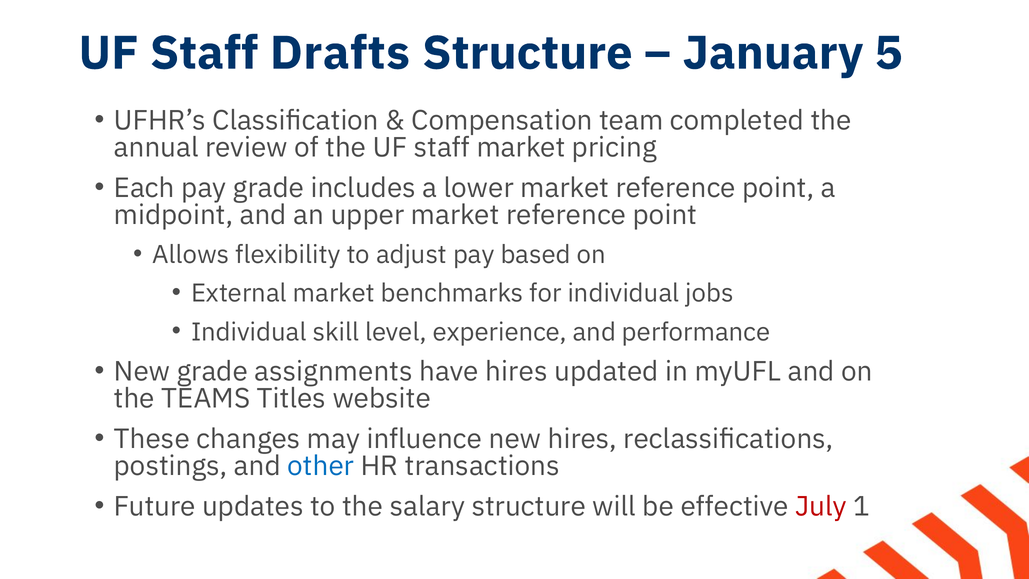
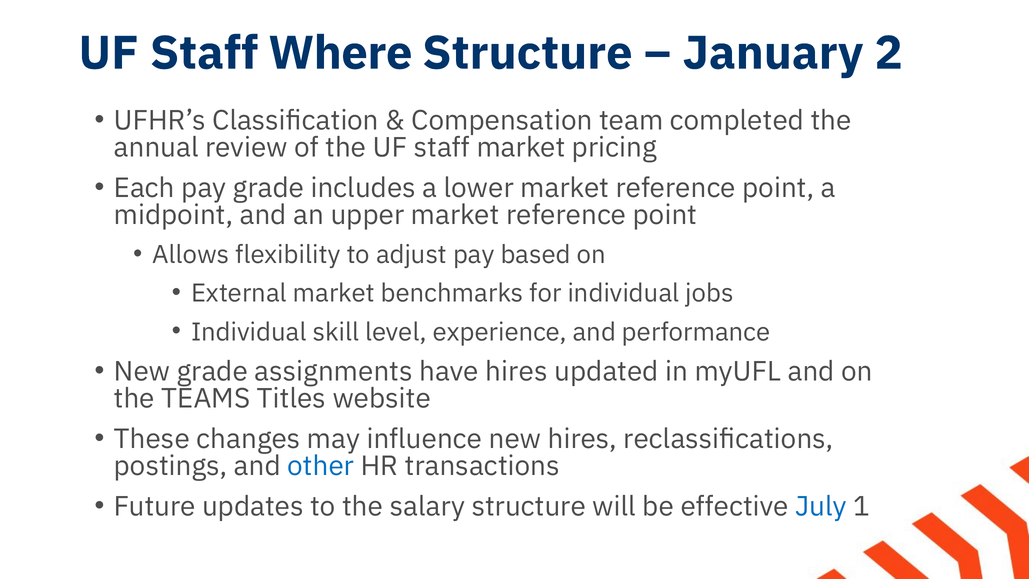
Drafts: Drafts -> Where (340, 53)
5: 5 -> 2 (889, 53)
July colour: red -> blue (821, 507)
